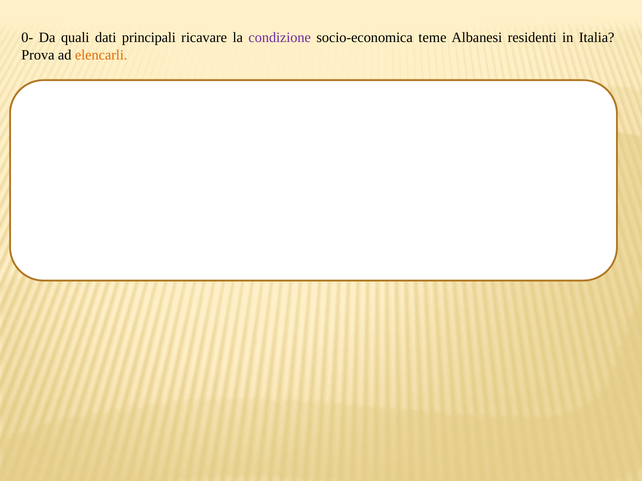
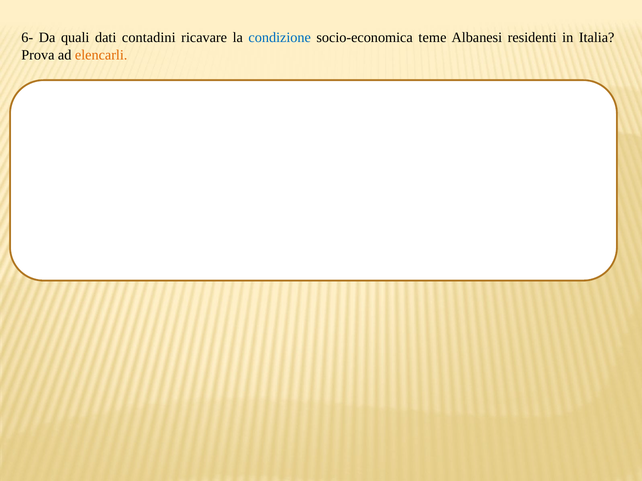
0-: 0- -> 6- (27, 38)
principali: principali -> contadini (149, 38)
condizione colour: purple -> blue (280, 38)
